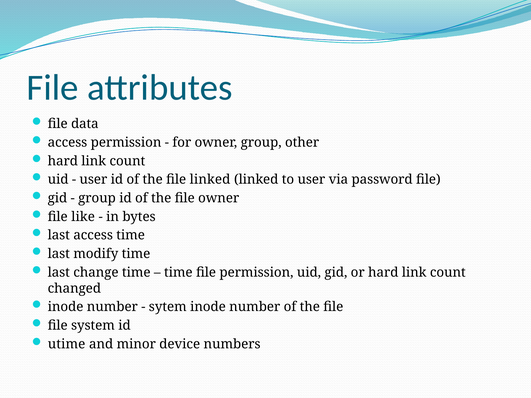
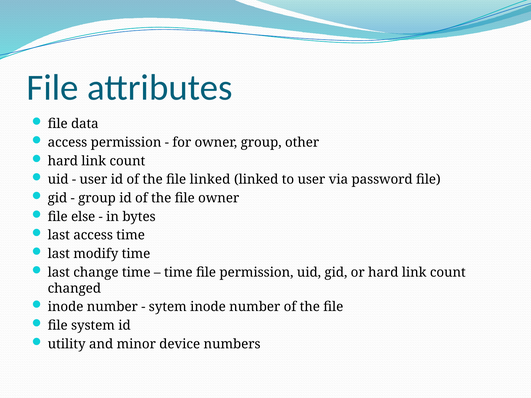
like: like -> else (83, 217)
utime: utime -> utility (67, 344)
